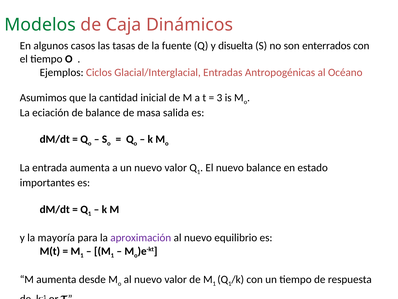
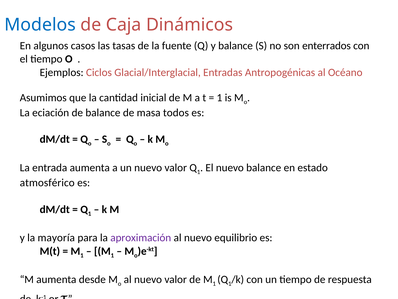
Modelos colour: green -> blue (40, 25)
y disuelta: disuelta -> balance (236, 46)
3: 3 -> 1 (219, 97)
salida: salida -> todos (176, 113)
importantes: importantes -> atmosférico (47, 183)
